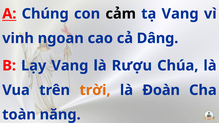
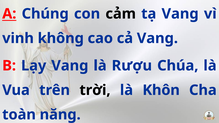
ngoan: ngoan -> không (61, 38)
cả Dâng: Dâng -> Vang (157, 38)
trời colour: orange -> black (95, 90)
Đoàn: Đoàn -> Khôn (161, 90)
